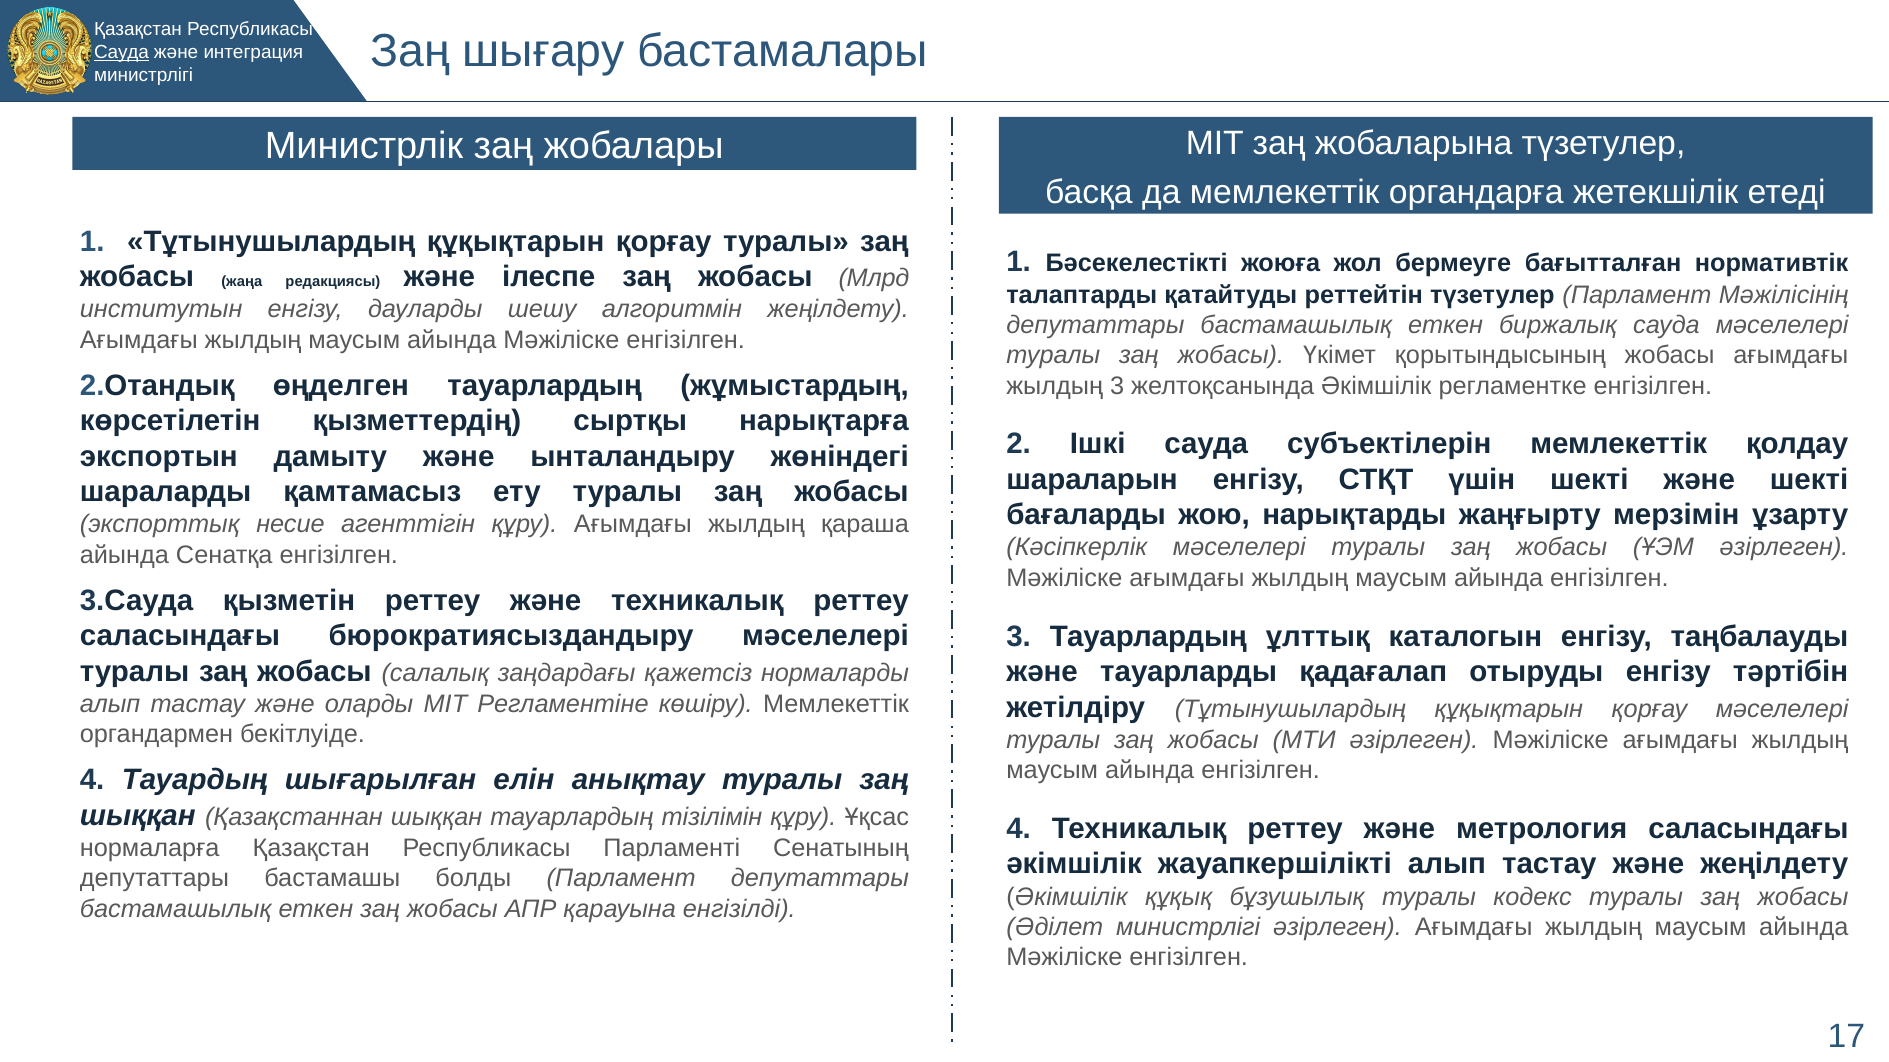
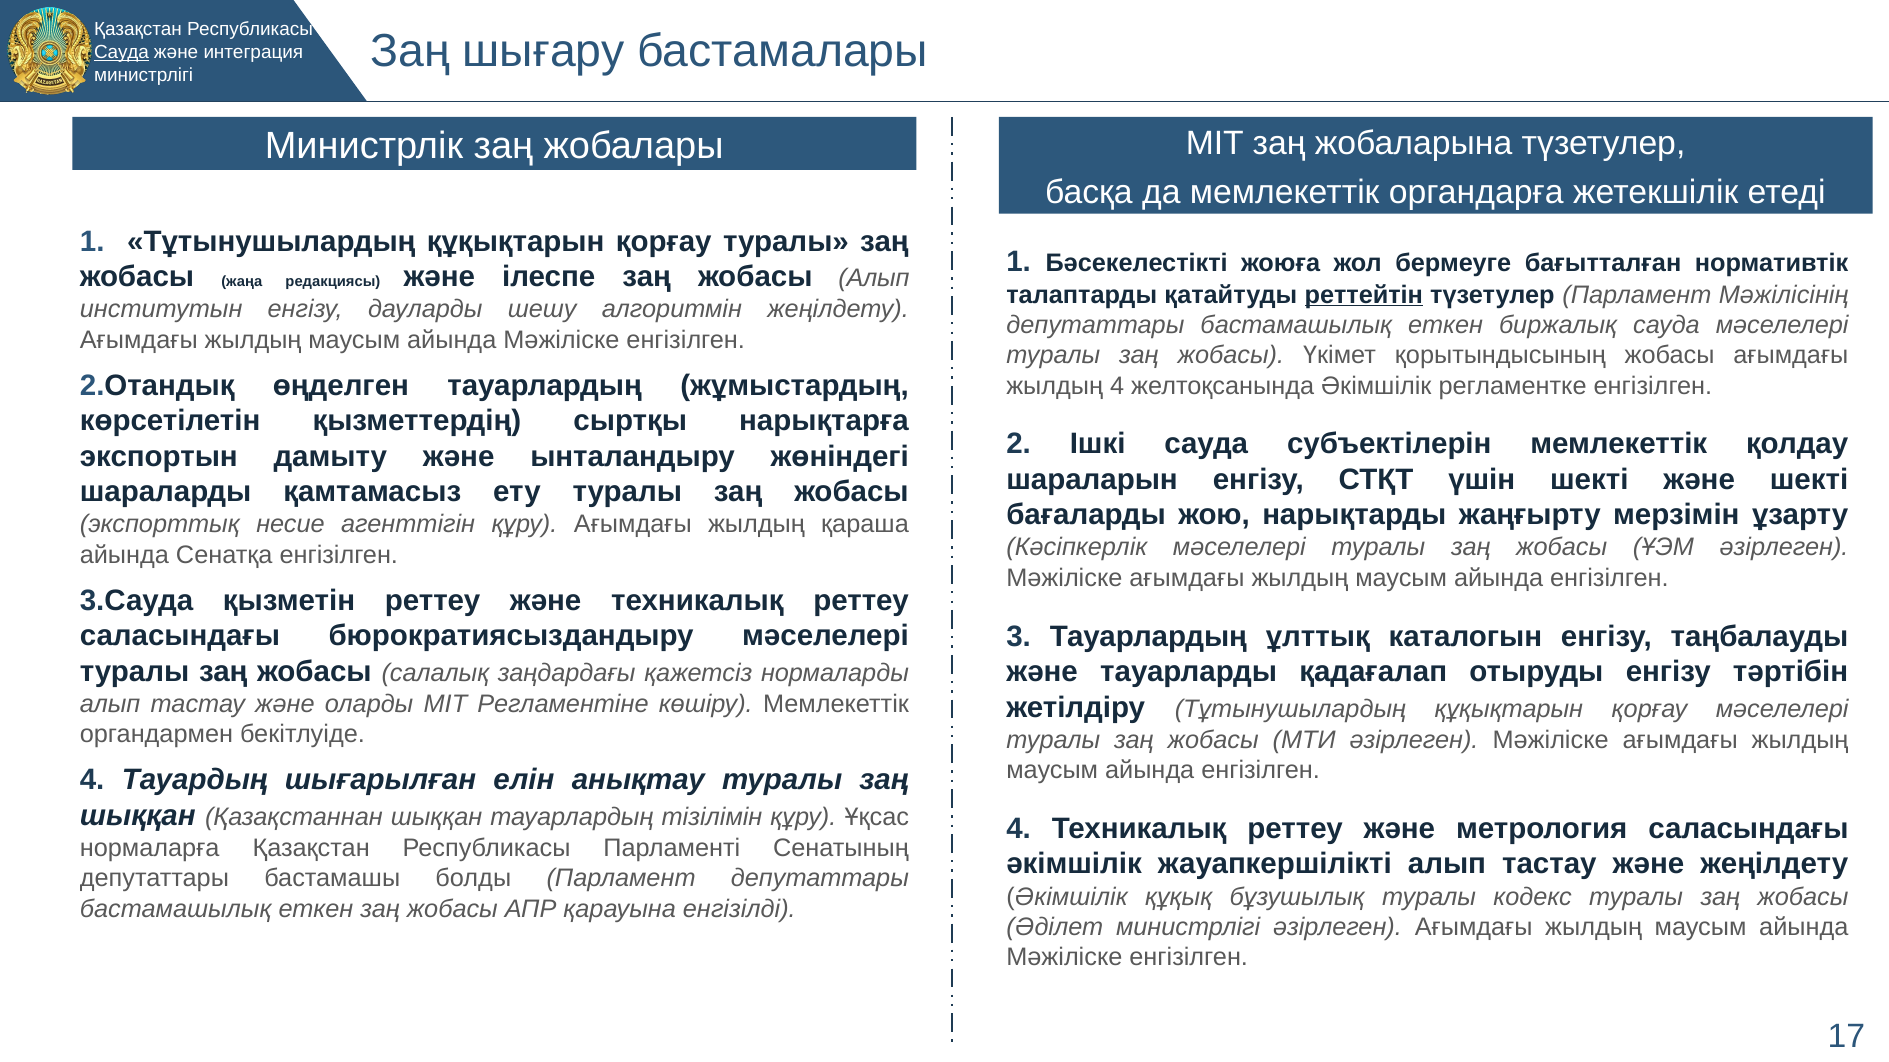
жобасы Млрд: Млрд -> Алып (874, 278)
реттейтін underline: none -> present (1364, 295)
жылдың 3: 3 -> 4 (1117, 386)
